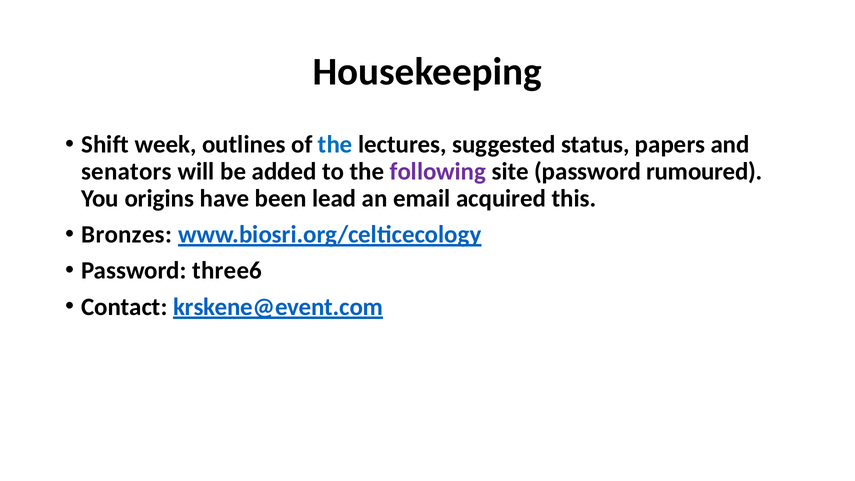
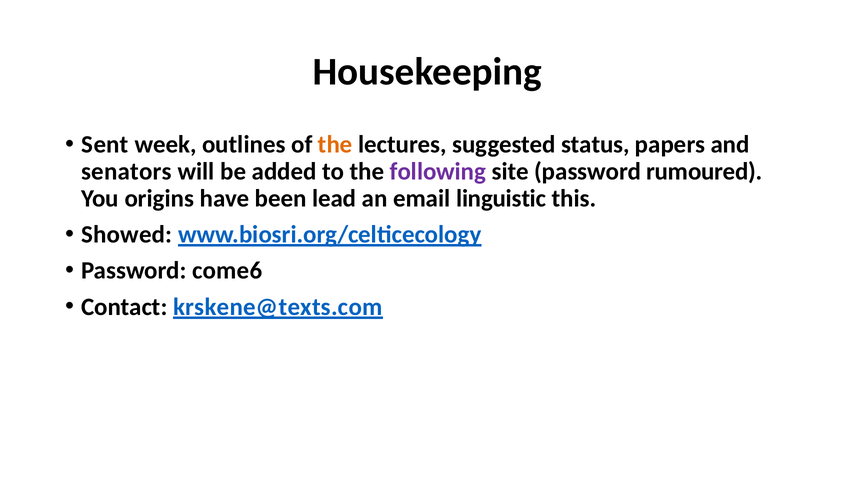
Shift: Shift -> Sent (105, 145)
the colour: blue -> orange (335, 145)
acquired: acquired -> linguistic (501, 198)
Bronzes: Bronzes -> Showed (127, 235)
three6: three6 -> come6 (227, 271)
krskene@event.com: krskene@event.com -> krskene@texts.com (278, 307)
